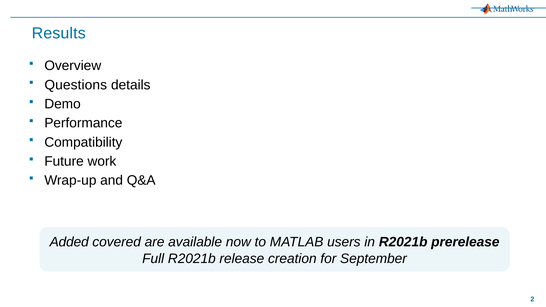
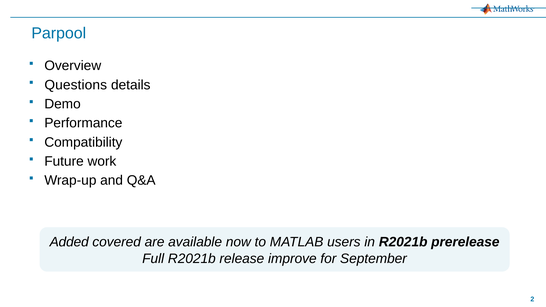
Results: Results -> Parpool (59, 33)
creation: creation -> improve (292, 259)
